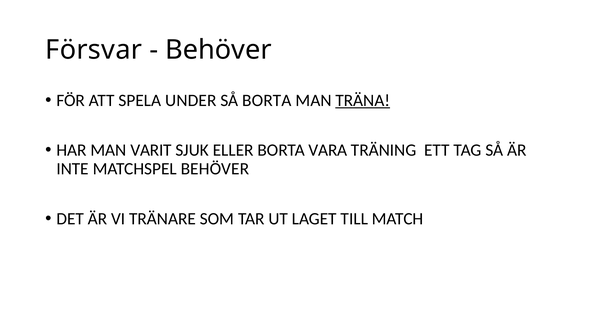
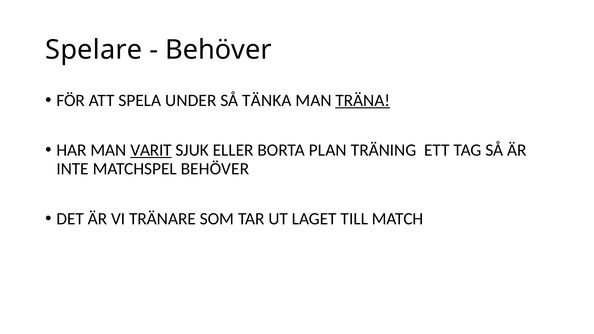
Försvar: Försvar -> Spelare (94, 50)
SÅ BORTA: BORTA -> TÄNKA (267, 100)
VARIT underline: none -> present (151, 150)
VARA: VARA -> PLAN (328, 150)
